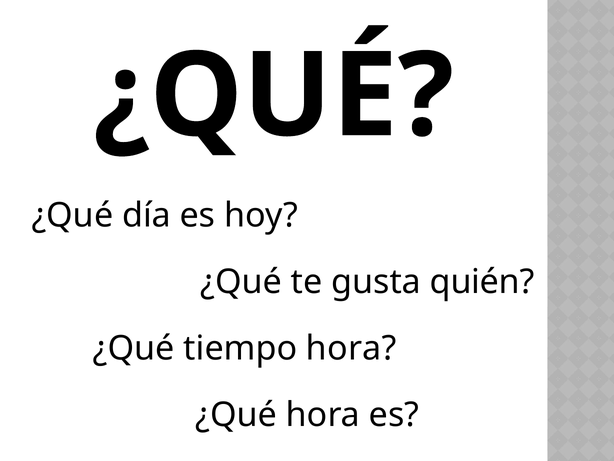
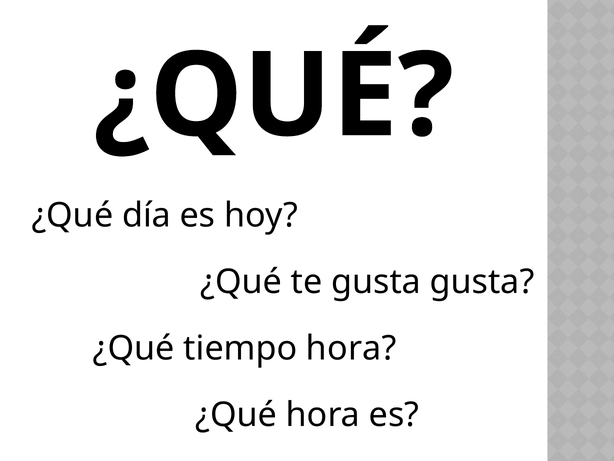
gusta quién: quién -> gusta (482, 282)
